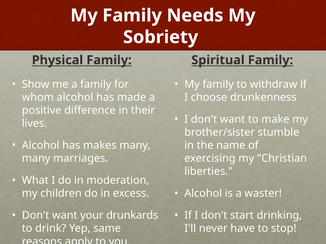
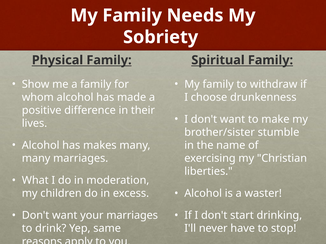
your drunkards: drunkards -> marriages (132, 216)
